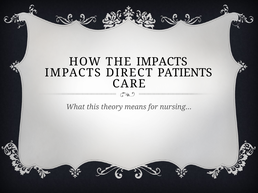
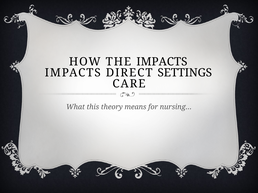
PATIENTS: PATIENTS -> SETTINGS (185, 73)
